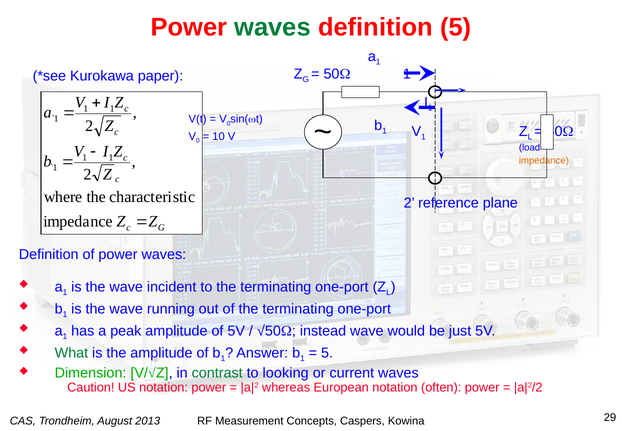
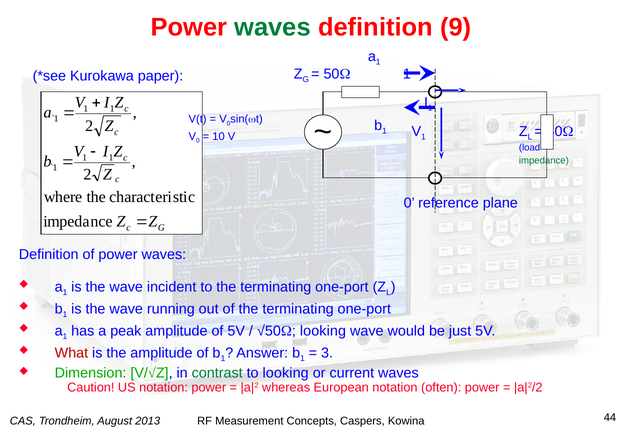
definition 5: 5 -> 9 (456, 28)
impedance colour: orange -> green (544, 161)
2: 2 -> 0 (409, 203)
instead: instead -> looking (323, 331)
What colour: green -> red (71, 353)
5: 5 -> 3 (327, 353)
29: 29 -> 44 (610, 417)
